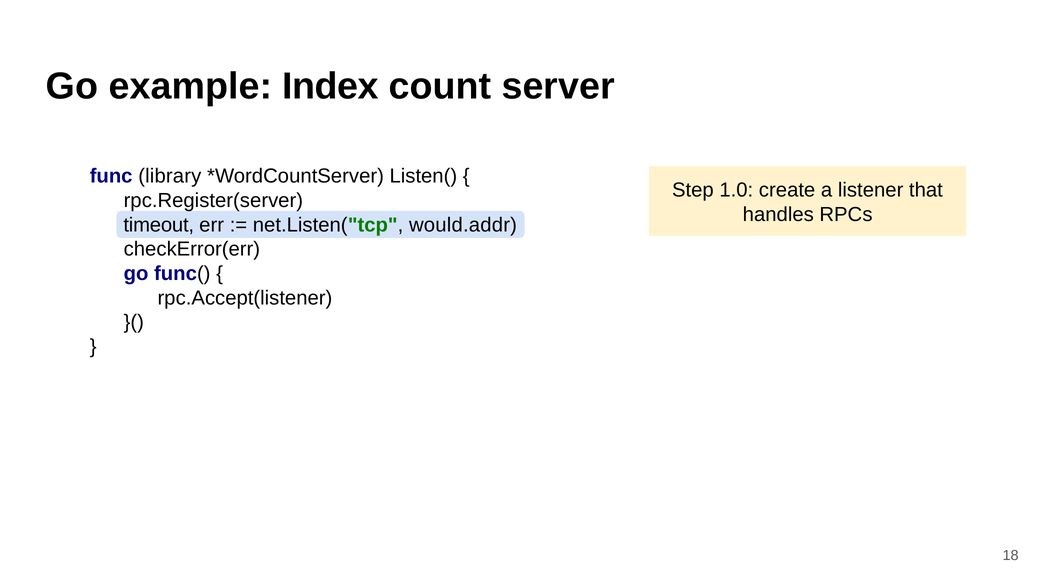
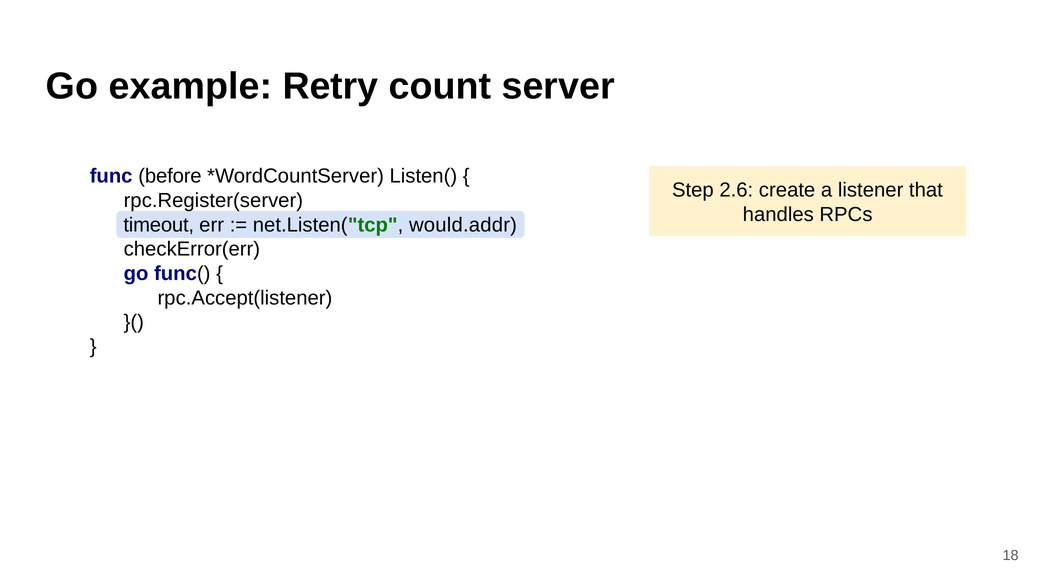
Index: Index -> Retry (330, 86)
library: library -> before (170, 176)
1.0: 1.0 -> 2.6 (736, 190)
